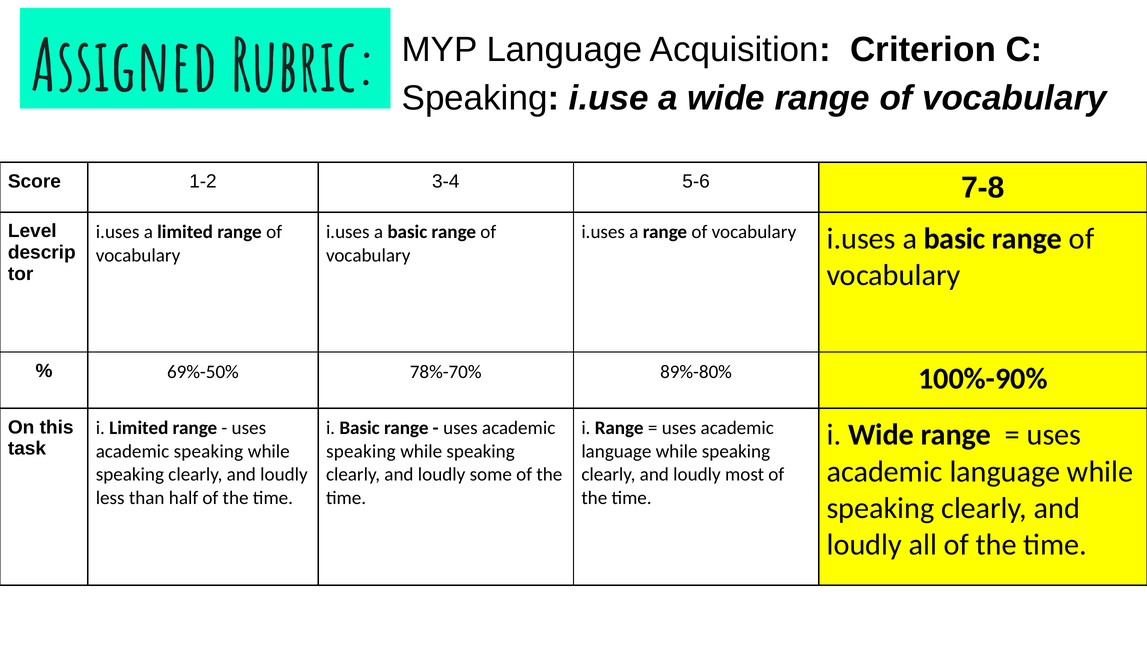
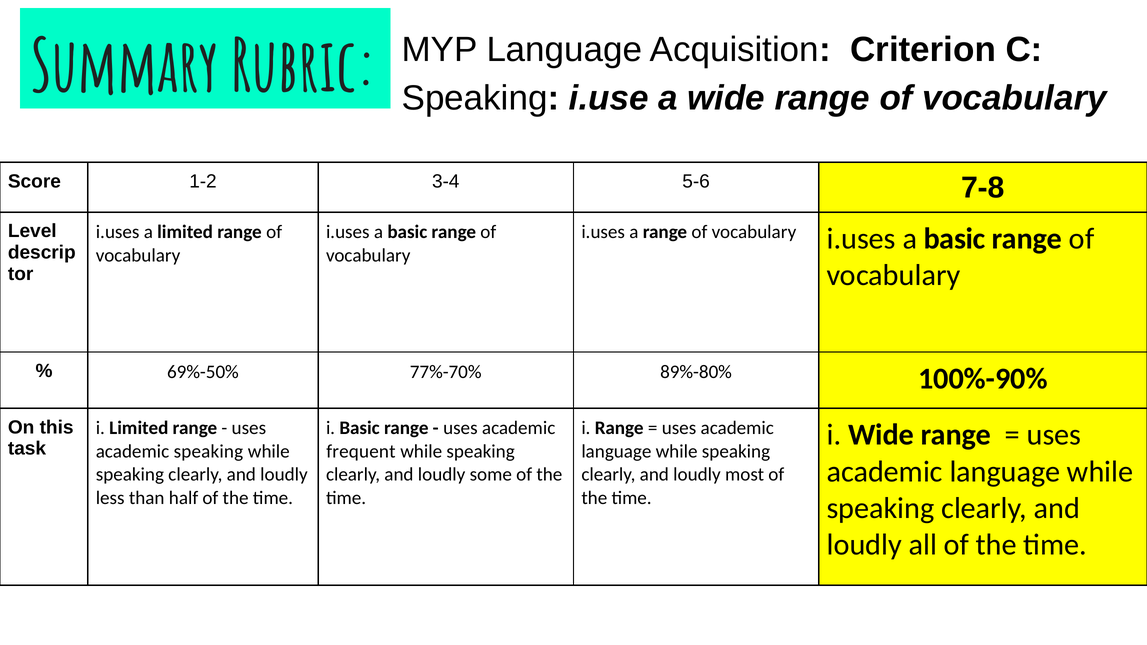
Assigned: Assigned -> Summary (125, 68)
78%-70%: 78%-70% -> 77%-70% (446, 372)
speaking: speaking -> frequent (361, 451)
